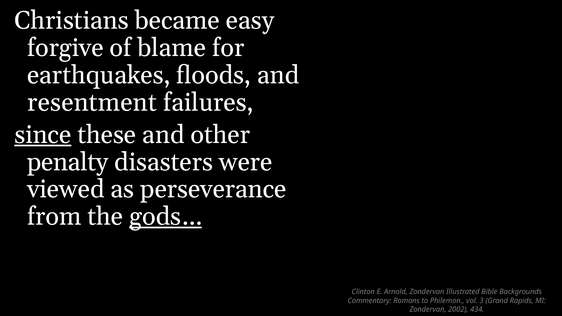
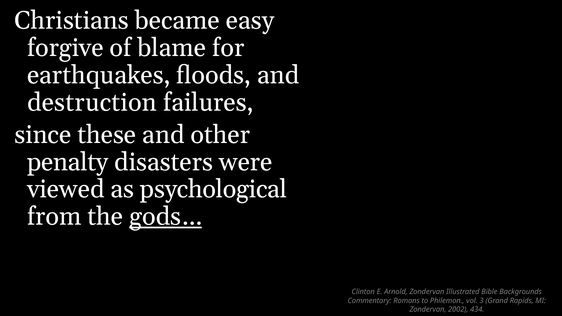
resentment: resentment -> destruction (92, 102)
since underline: present -> none (43, 135)
perseverance: perseverance -> psychological (213, 189)
